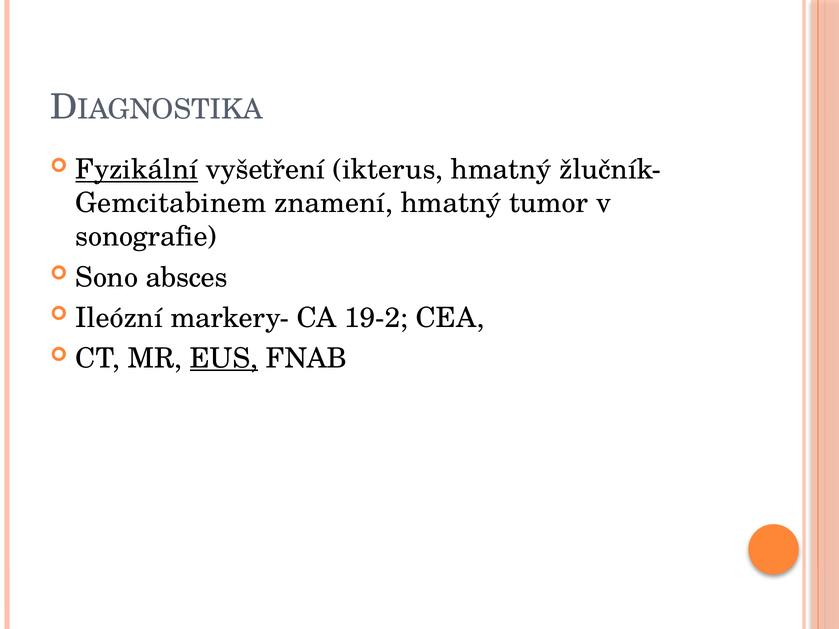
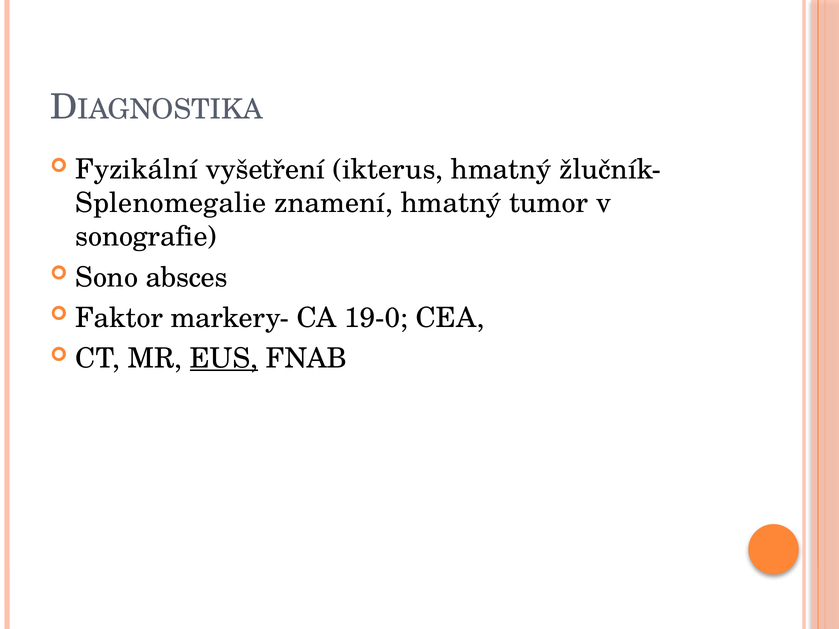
Fyzikální underline: present -> none (137, 170)
Gemcitabinem: Gemcitabinem -> Splenomegalie (171, 203)
Ileózní: Ileózní -> Faktor (119, 318)
19-2: 19-2 -> 19-0 (376, 318)
